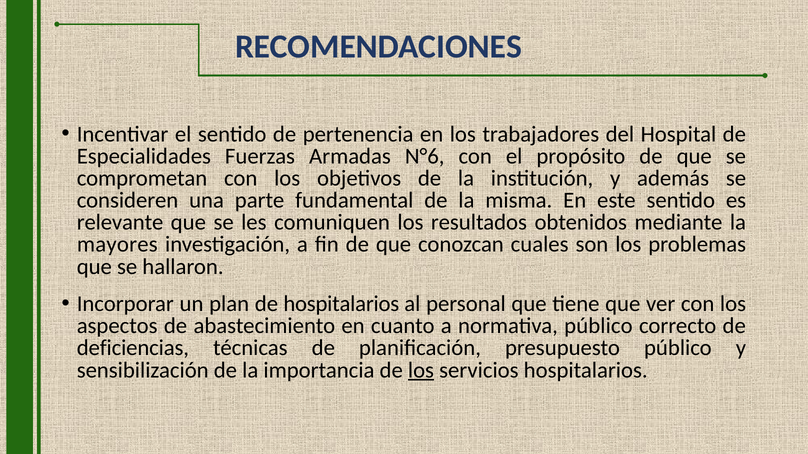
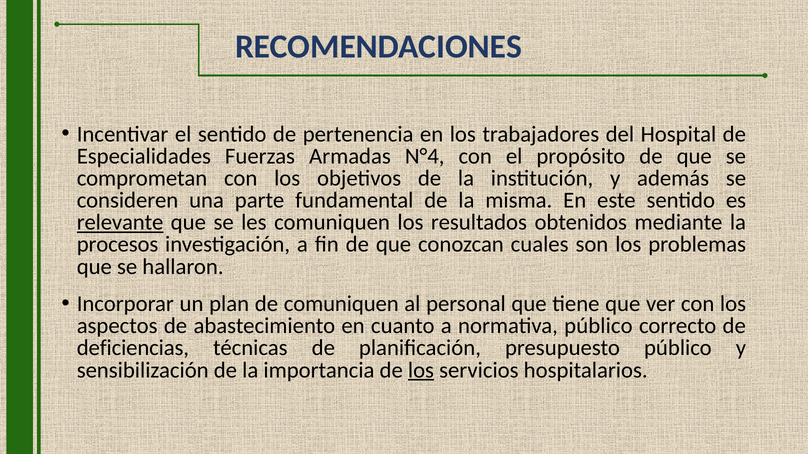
N°6: N°6 -> N°4 (425, 156)
relevante underline: none -> present (120, 223)
mayores: mayores -> procesos (118, 245)
de hospitalarios: hospitalarios -> comuniquen (341, 304)
